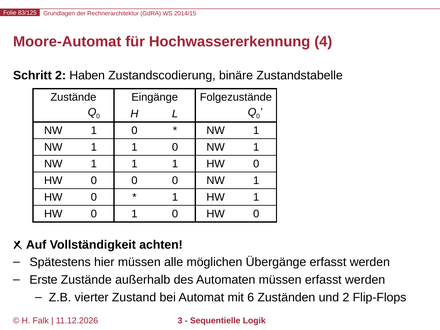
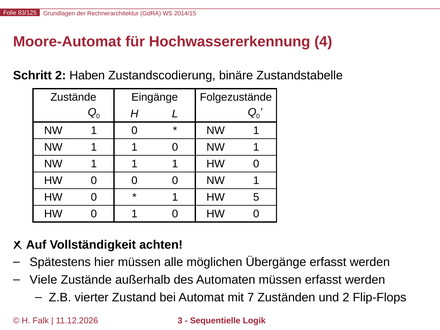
HW 1: 1 -> 5 (256, 197)
Erste: Erste -> Viele (43, 280)
6: 6 -> 7 (251, 297)
